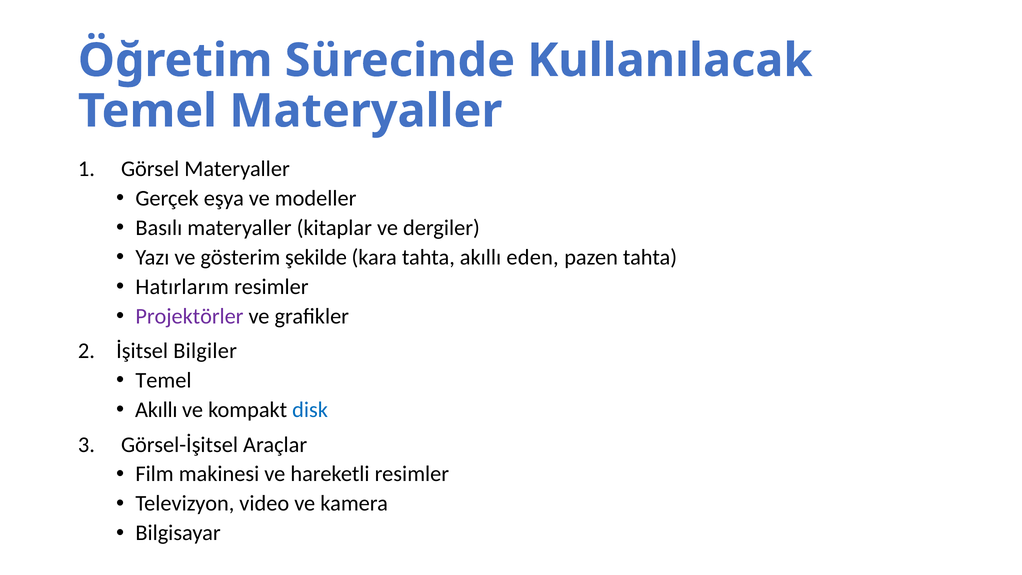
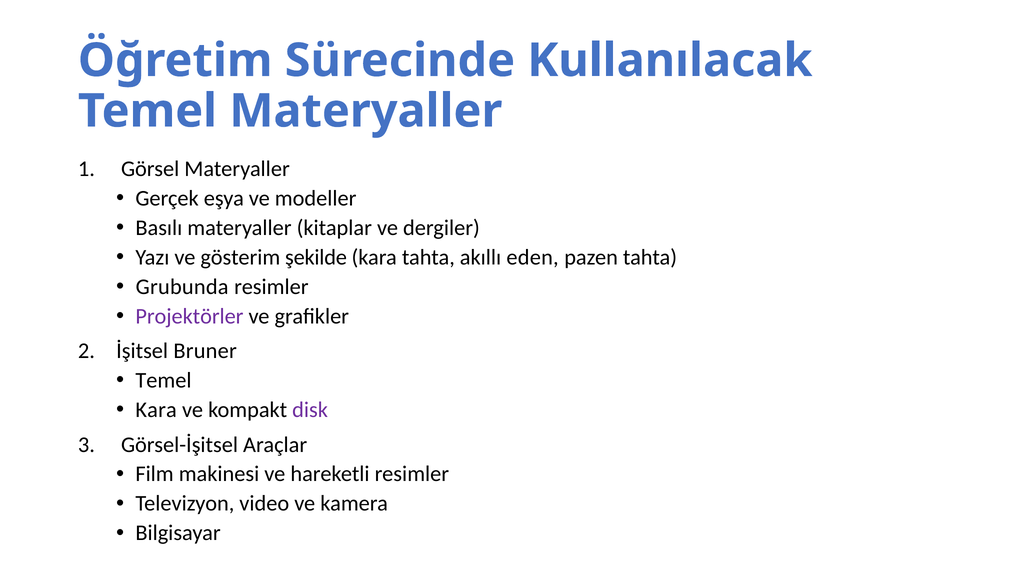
Hatırlarım: Hatırlarım -> Grubunda (182, 287)
Bilgiler: Bilgiler -> Bruner (205, 351)
Akıllı: Akıllı -> Kara (156, 410)
disk colour: blue -> purple (310, 410)
